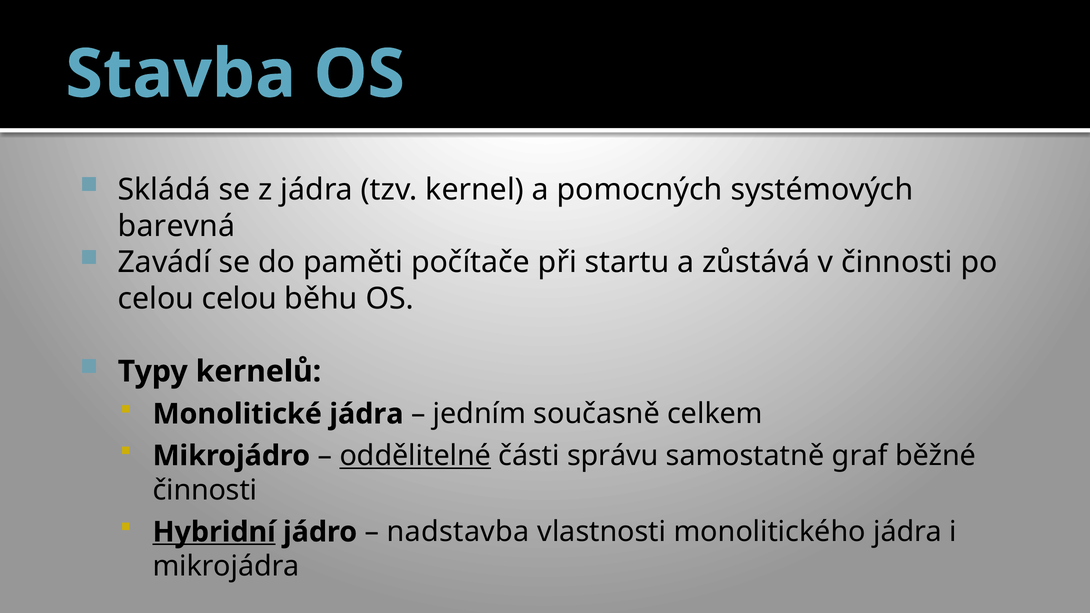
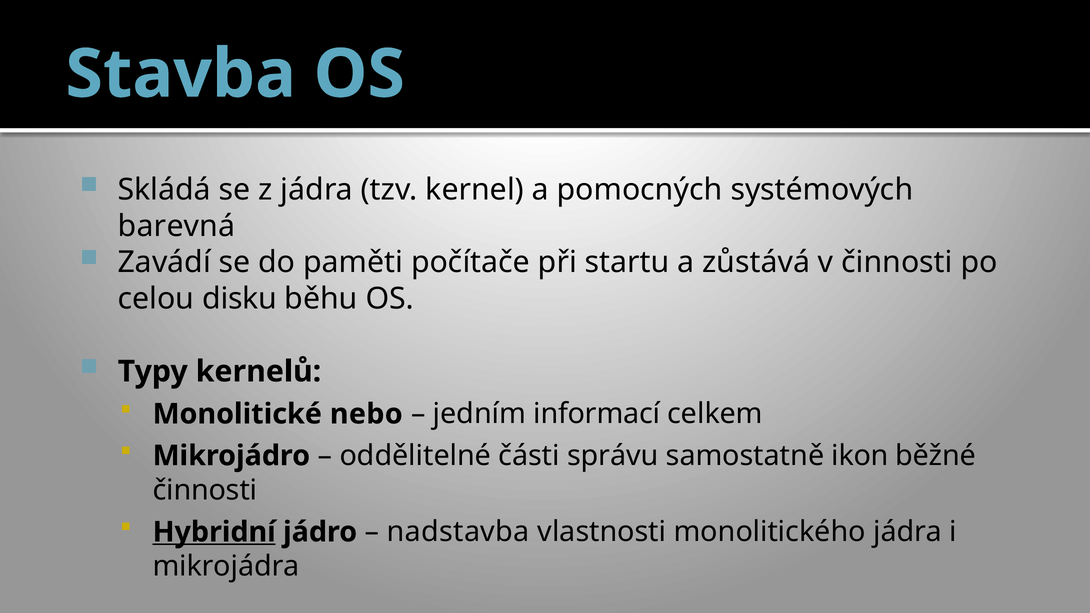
celou celou: celou -> disku (240, 299)
Monolitické jádra: jádra -> nebo (366, 414)
současně: současně -> informací (597, 414)
oddělitelné underline: present -> none (415, 456)
graf: graf -> ikon (860, 456)
